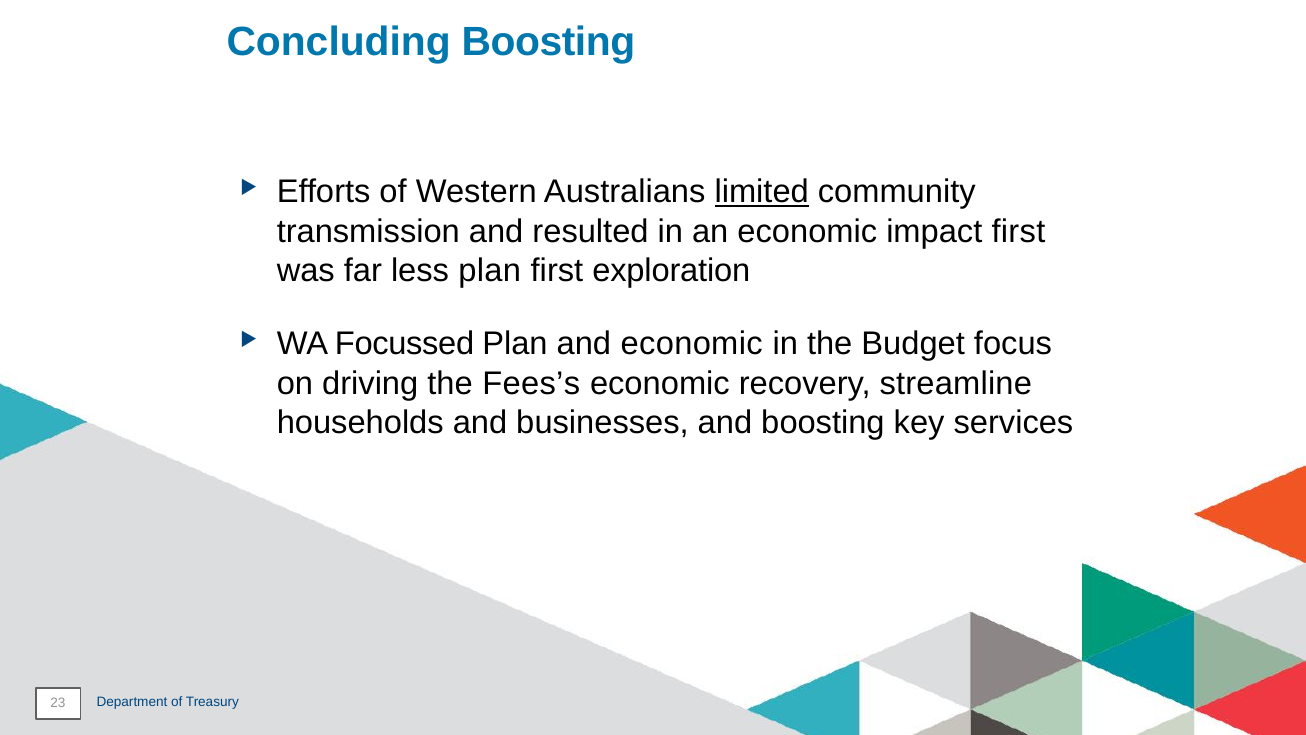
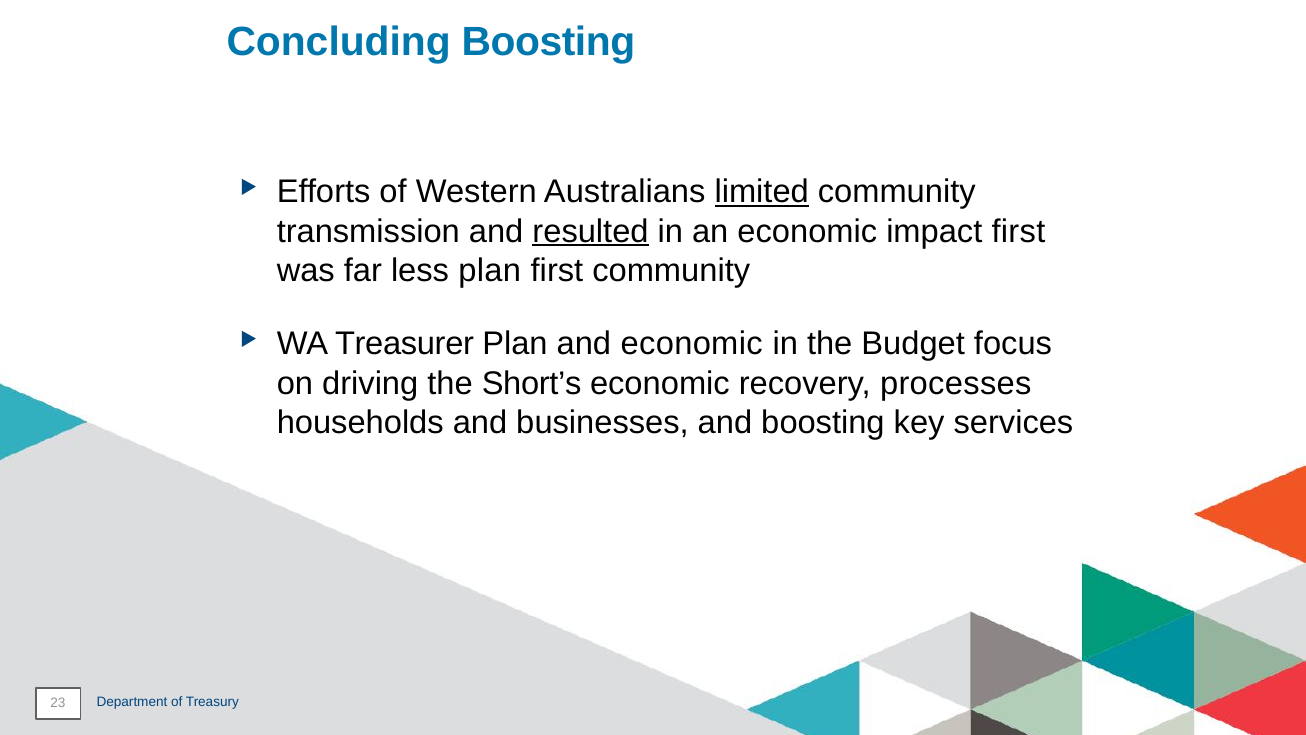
resulted underline: none -> present (591, 231)
first exploration: exploration -> community (671, 270)
Focussed: Focussed -> Treasurer (405, 344)
Fees’s: Fees’s -> Short’s (532, 383)
streamline: streamline -> processes (956, 383)
